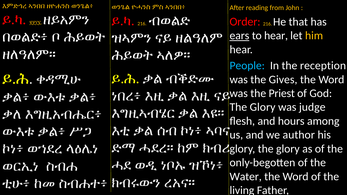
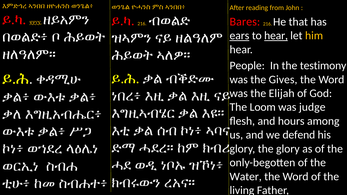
Order: Order -> Bares (245, 22)
hear underline: none -> present (276, 36)
People colour: light blue -> white (247, 66)
reception: reception -> testimony (323, 66)
Priest: Priest -> Elijah (282, 93)
Glory: Glory -> Loom (263, 107)
author: author -> defend (299, 135)
